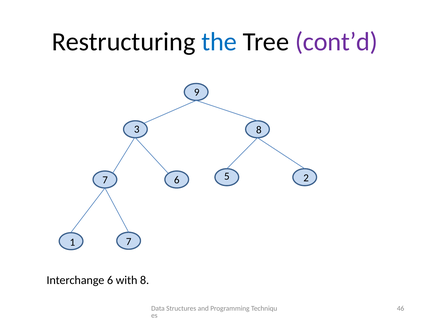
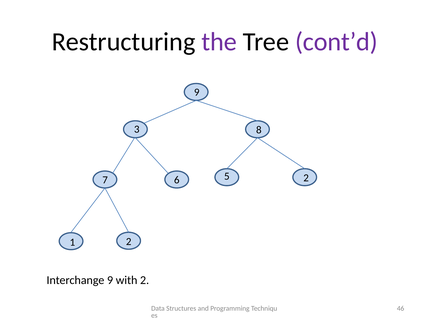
the colour: blue -> purple (219, 42)
1 7: 7 -> 2 (129, 241)
Interchange 6: 6 -> 9 (110, 280)
with 8: 8 -> 2 (145, 280)
